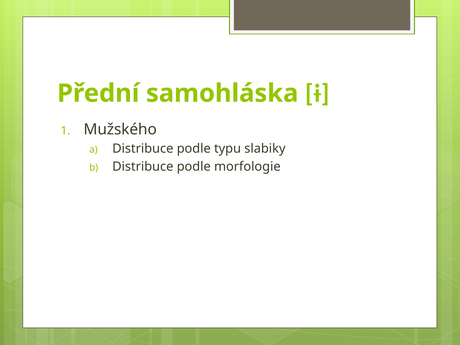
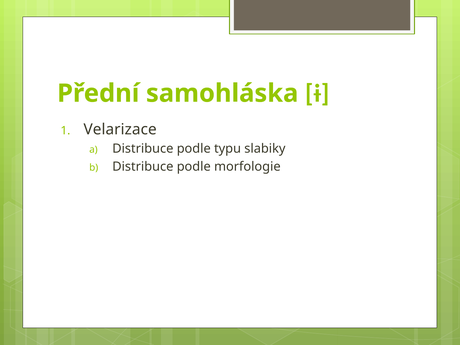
Mužského: Mužského -> Velarizace (120, 129)
